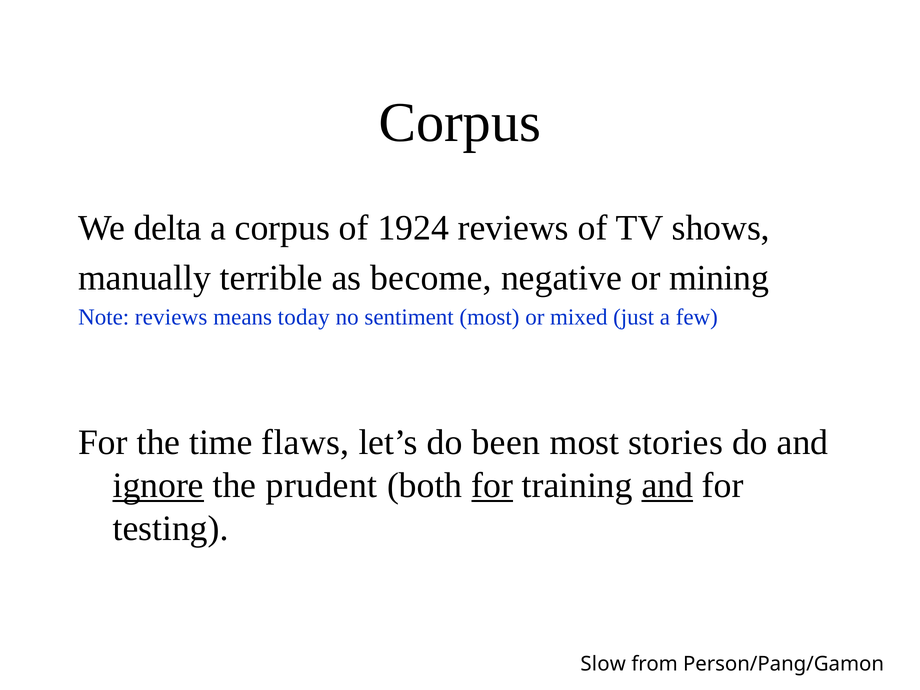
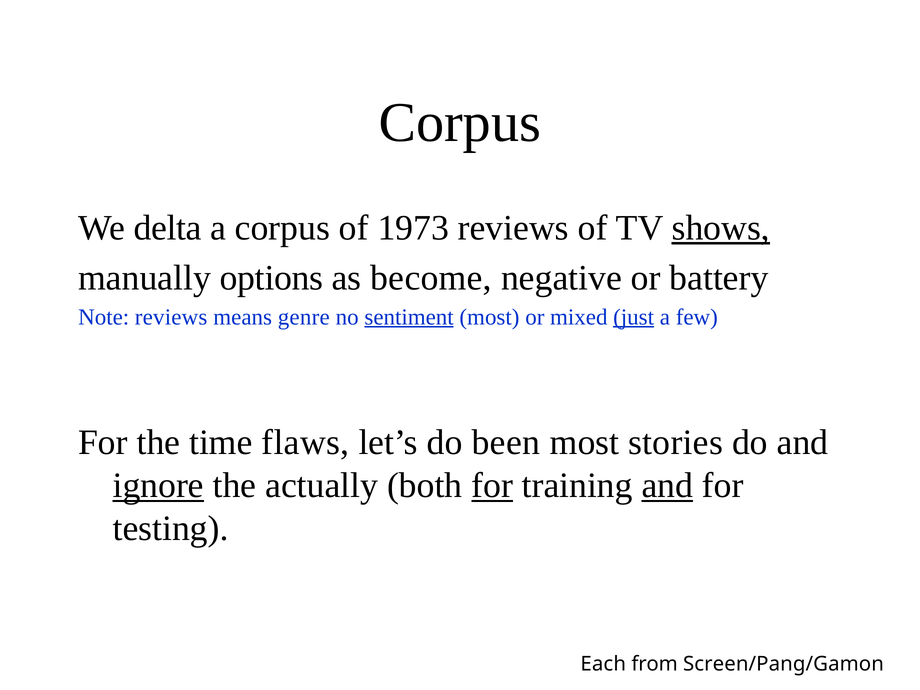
1924: 1924 -> 1973 (413, 228)
shows underline: none -> present (721, 228)
terrible: terrible -> options (272, 278)
mining: mining -> battery (719, 278)
today: today -> genre (304, 317)
sentiment underline: none -> present (409, 317)
just underline: none -> present (634, 317)
prudent: prudent -> actually (322, 486)
Slow: Slow -> Each (603, 664)
Person/Pang/Gamon: Person/Pang/Gamon -> Screen/Pang/Gamon (783, 664)
